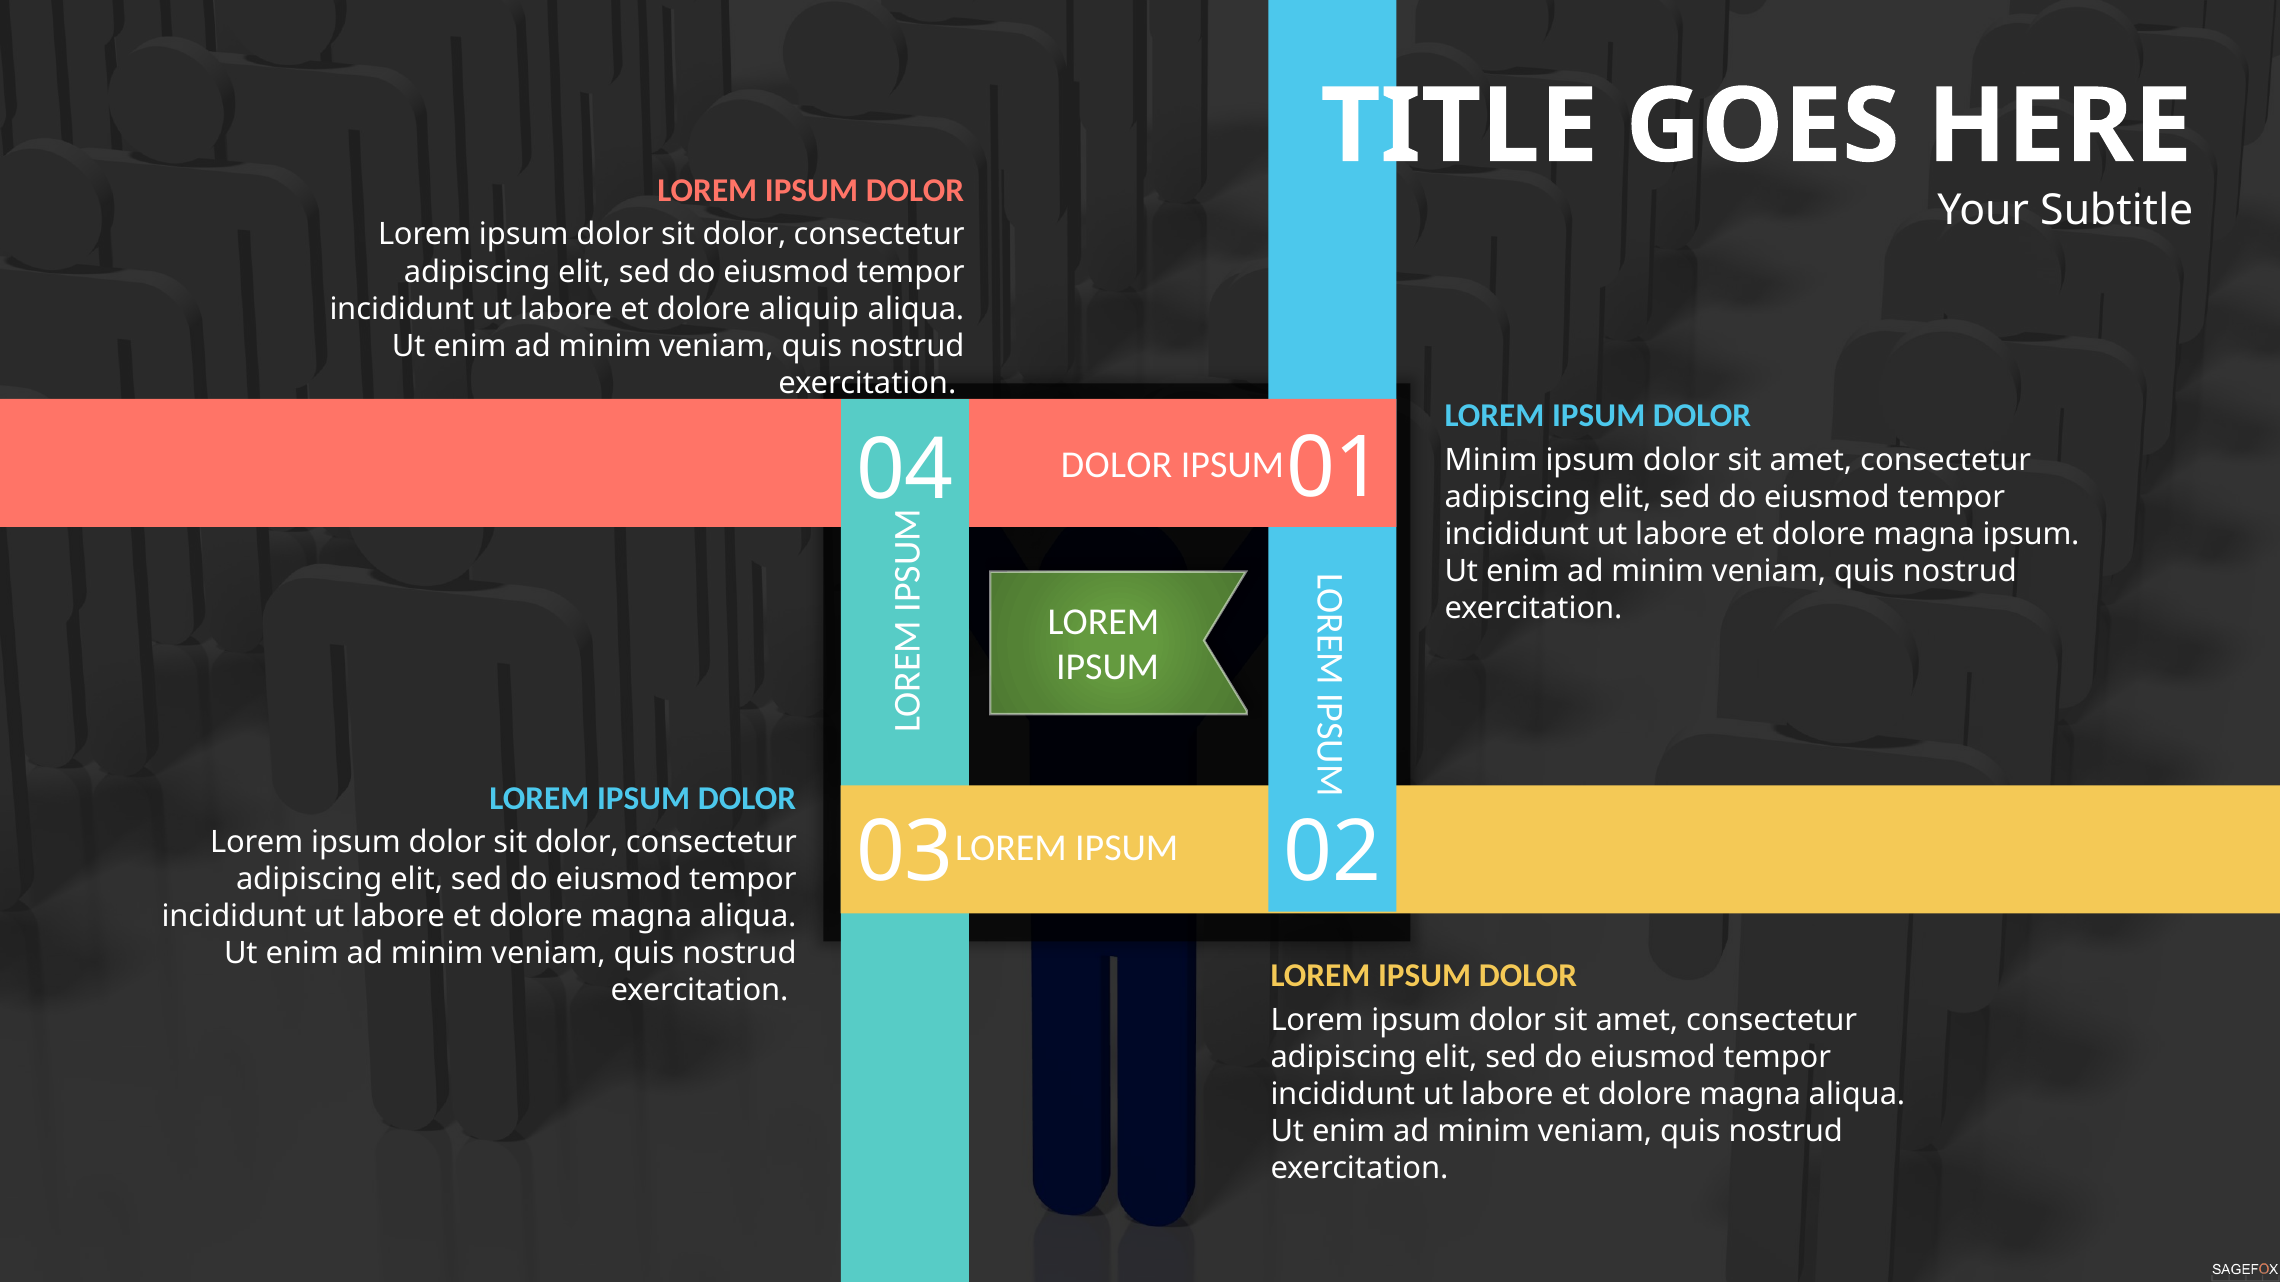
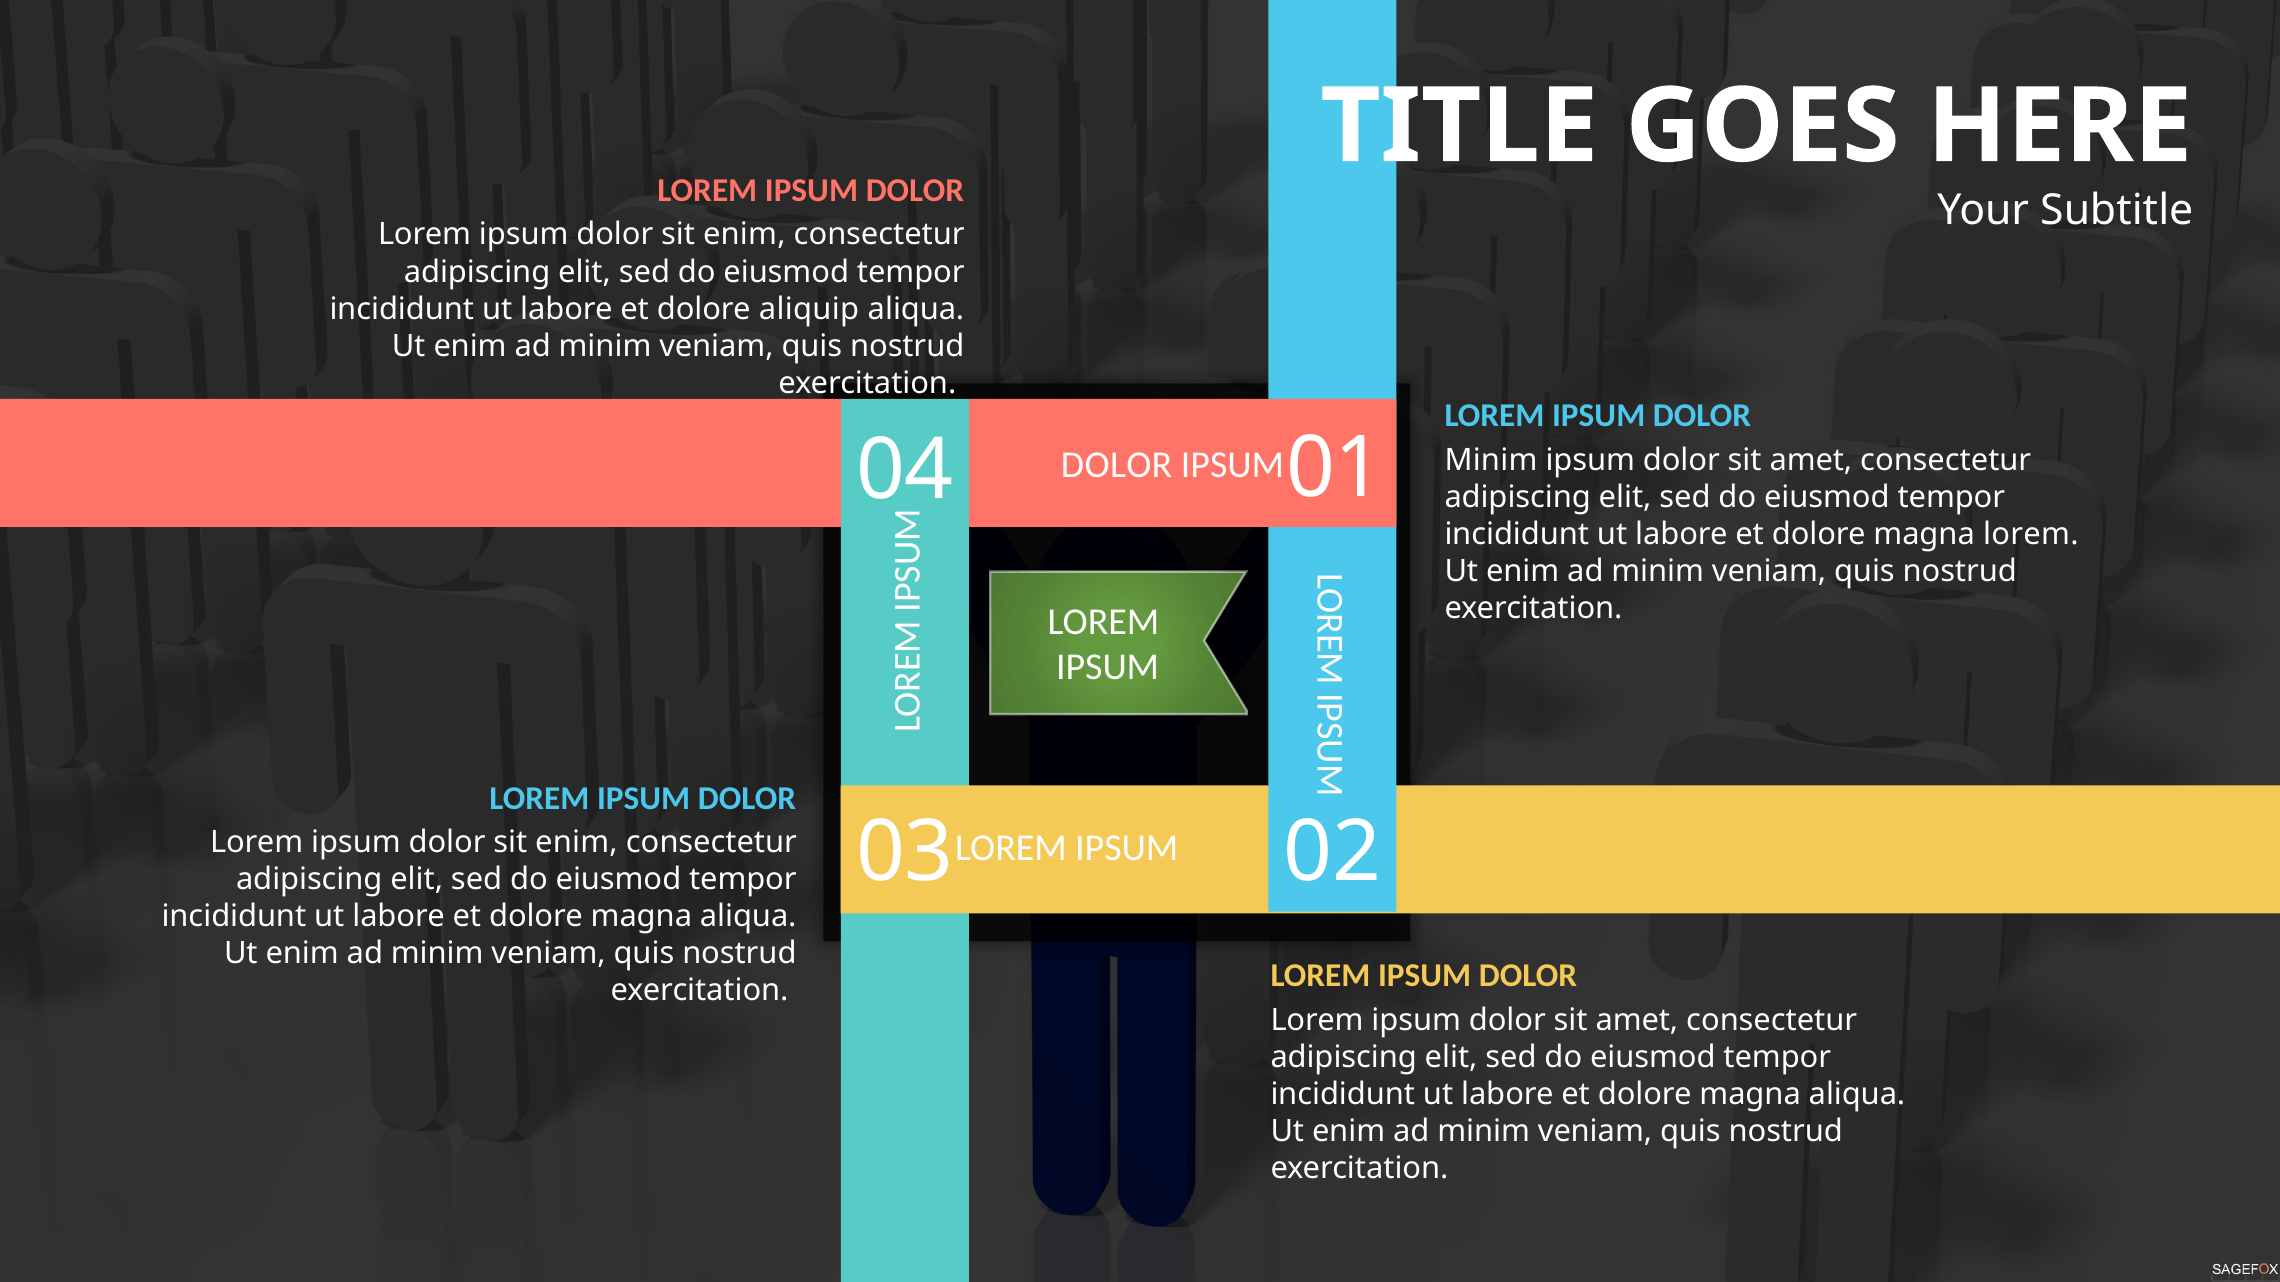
dolor: dolor -> enim (744, 235)
magna ipsum: ipsum -> lorem (2031, 534)
dolor: dolor -> enim (576, 843)
